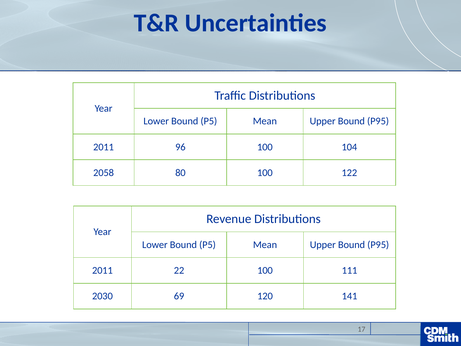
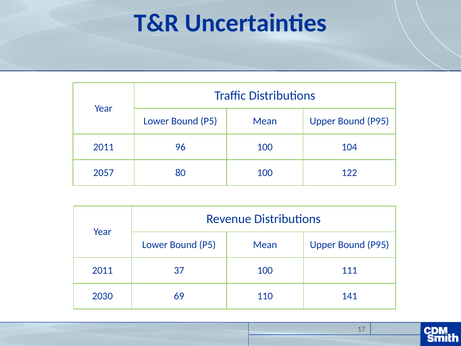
2058: 2058 -> 2057 (104, 173)
22: 22 -> 37 (179, 270)
120: 120 -> 110 (265, 296)
